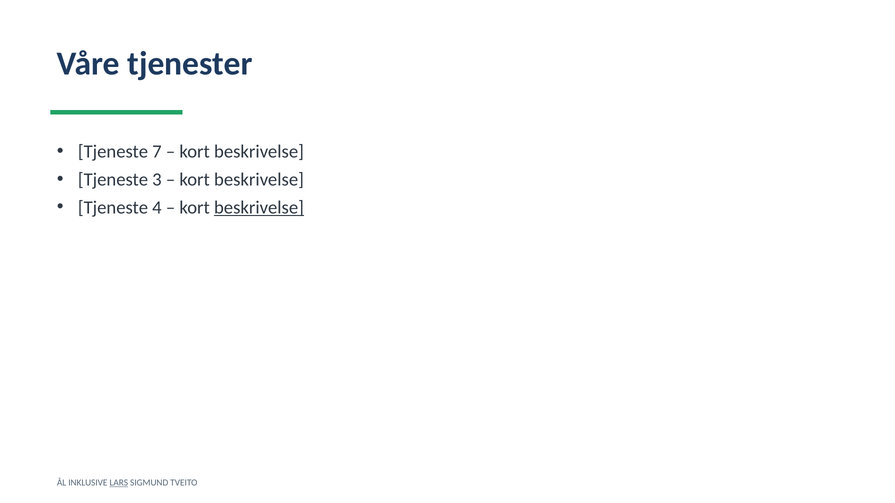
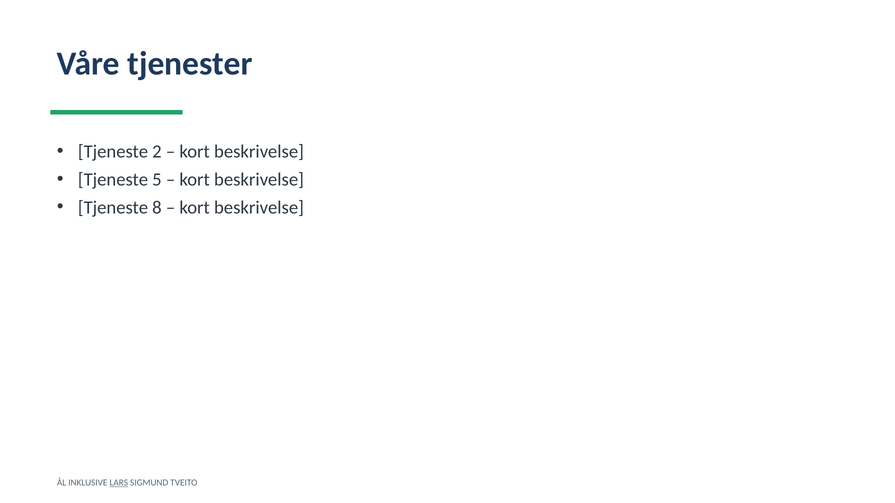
7: 7 -> 2 (157, 152)
3: 3 -> 5 (157, 180)
4: 4 -> 8 (157, 208)
beskrivelse underline: present -> none (259, 208)
